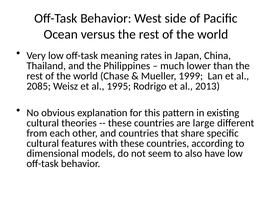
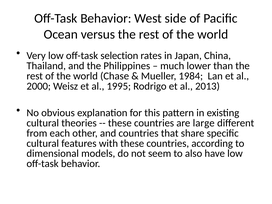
meaning: meaning -> selection (119, 56)
1999: 1999 -> 1984 (191, 76)
2085: 2085 -> 2000 (39, 86)
